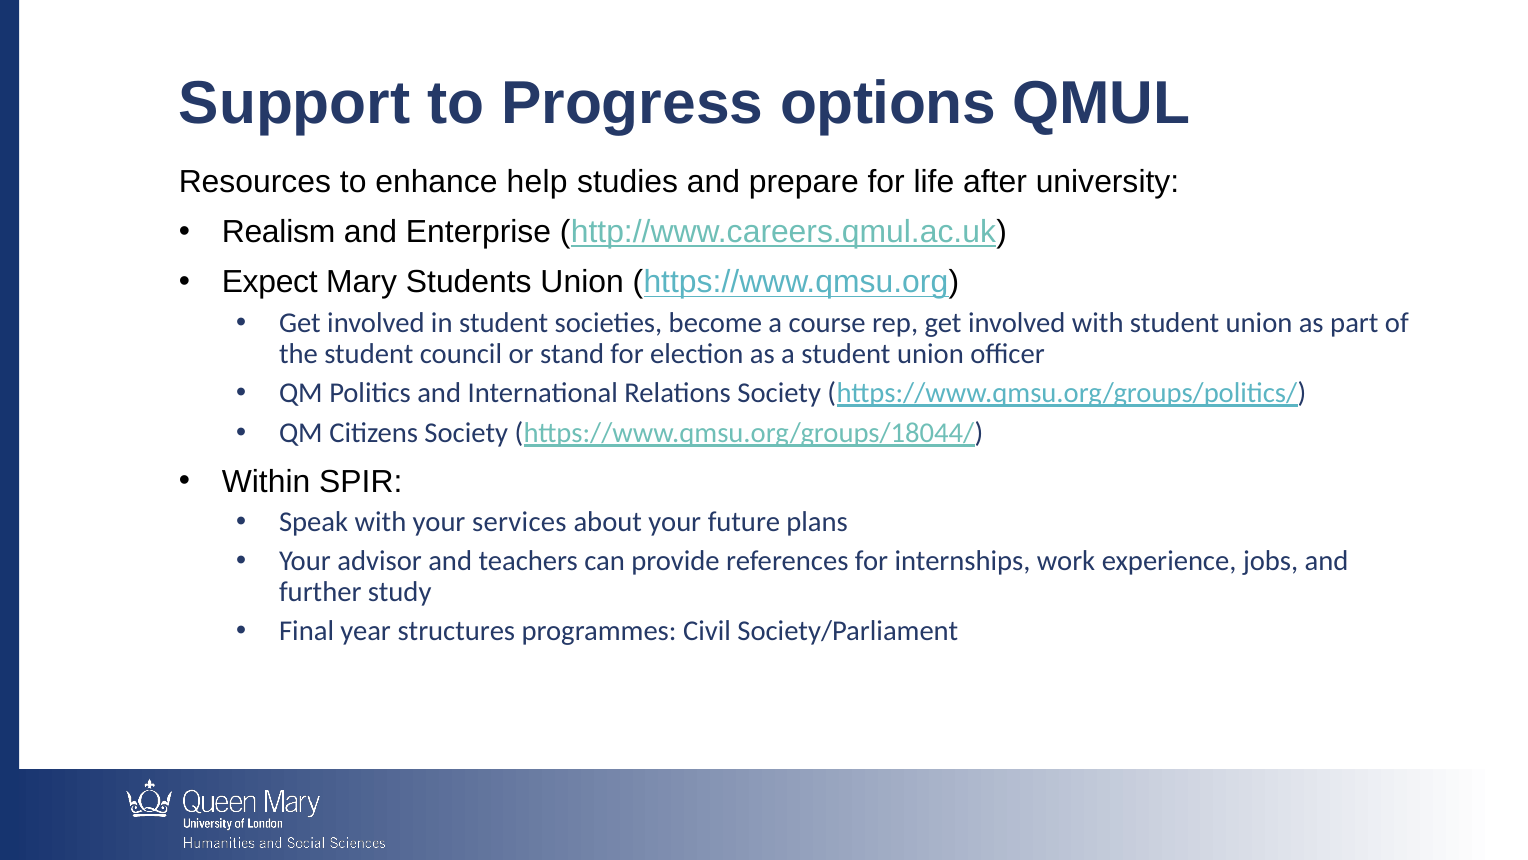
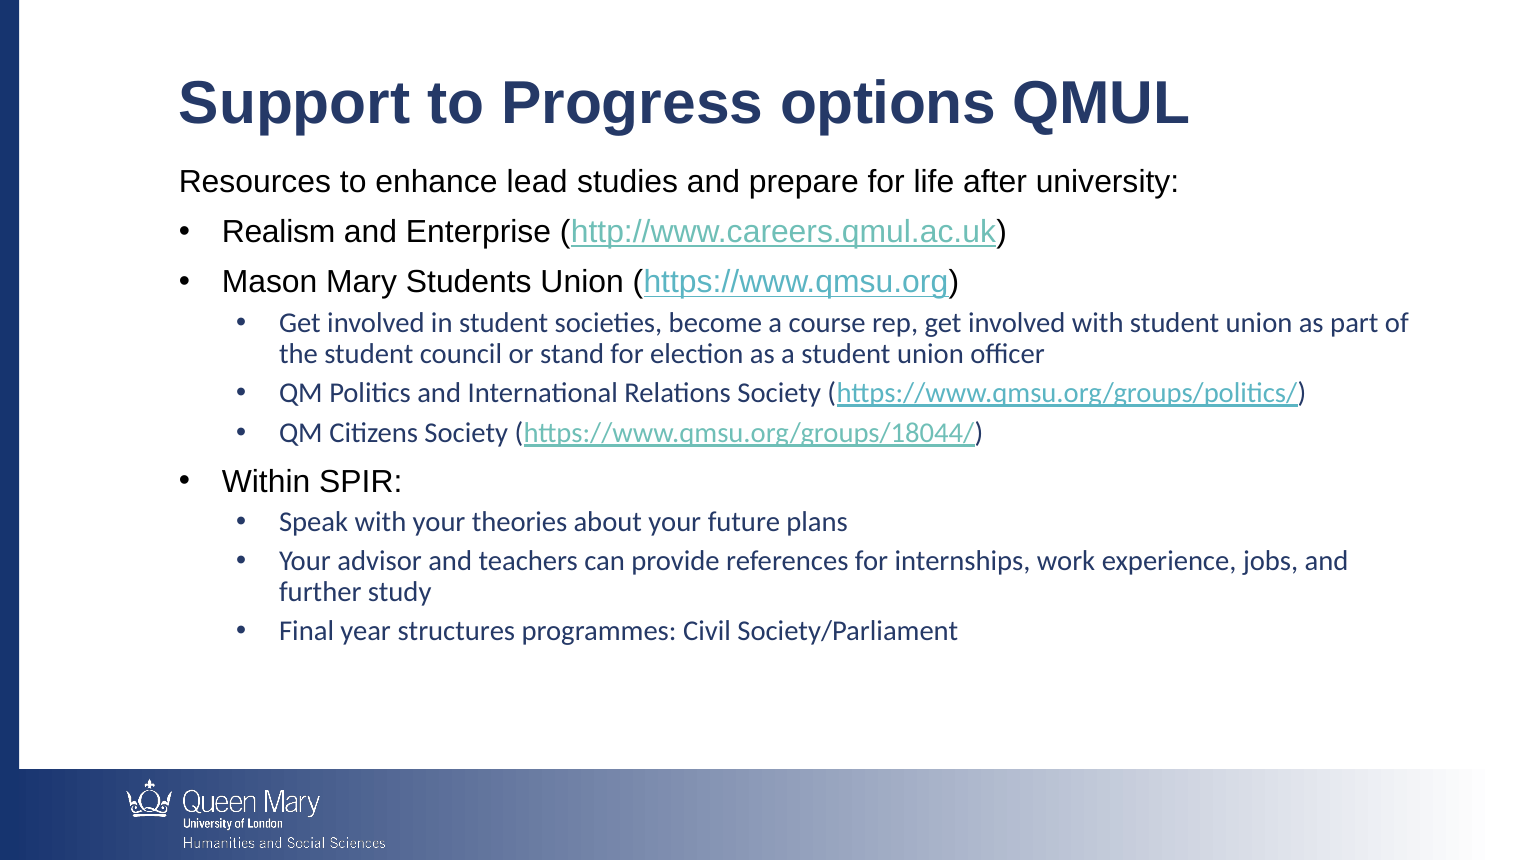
help: help -> lead (537, 182)
Expect: Expect -> Mason (270, 282)
services: services -> theories (520, 522)
